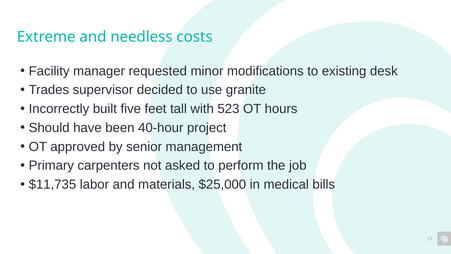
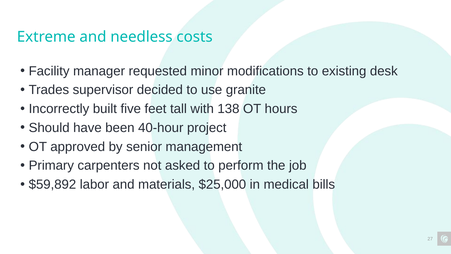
523: 523 -> 138 (228, 109)
$11,735: $11,735 -> $59,892 (52, 184)
